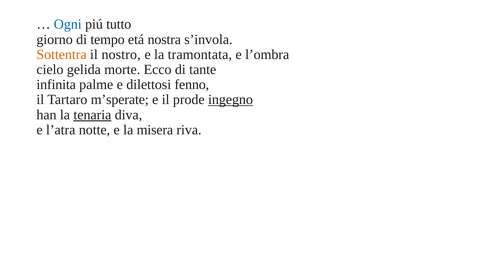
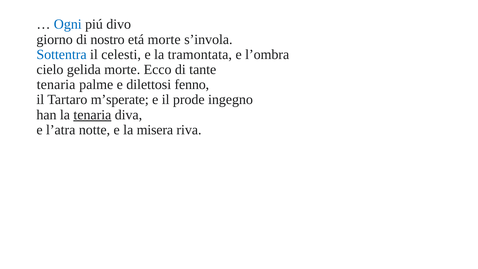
tutto: tutto -> divo (119, 24)
tempo: tempo -> nostro (108, 39)
etá nostra: nostra -> morte (164, 39)
Sottentra colour: orange -> blue (62, 54)
nostro: nostro -> celesti (121, 54)
infinita: infinita -> tenaria (56, 85)
ingegno underline: present -> none (230, 100)
